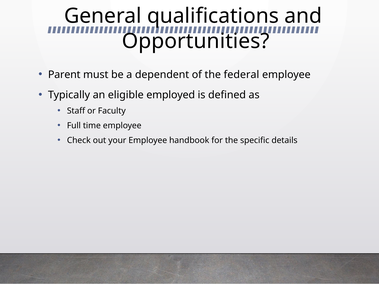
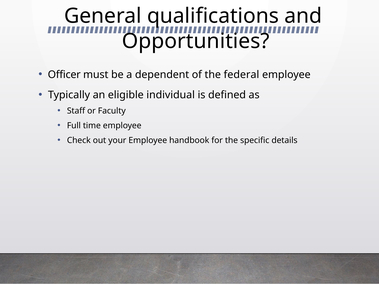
Parent: Parent -> Officer (64, 75)
employed: employed -> individual (171, 95)
